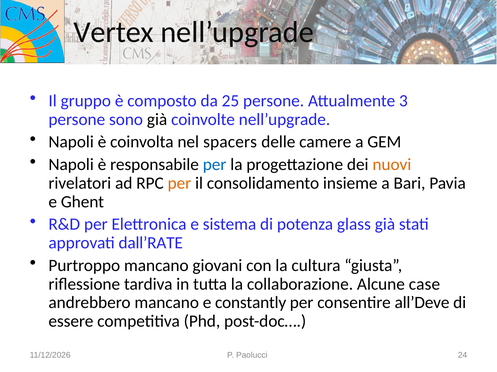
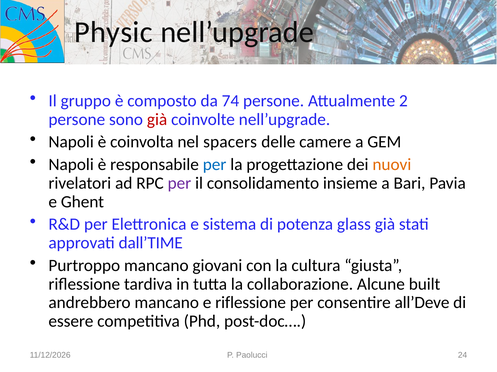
Vertex: Vertex -> Physic (113, 32)
25: 25 -> 74 (230, 101)
3: 3 -> 2 (403, 101)
già colour: black -> red (157, 120)
per colour: orange -> purple (179, 183)
dall’RATE: dall’RATE -> dall’TIME (151, 243)
case: case -> built (425, 285)
e constantly: constantly -> riflessione (251, 303)
